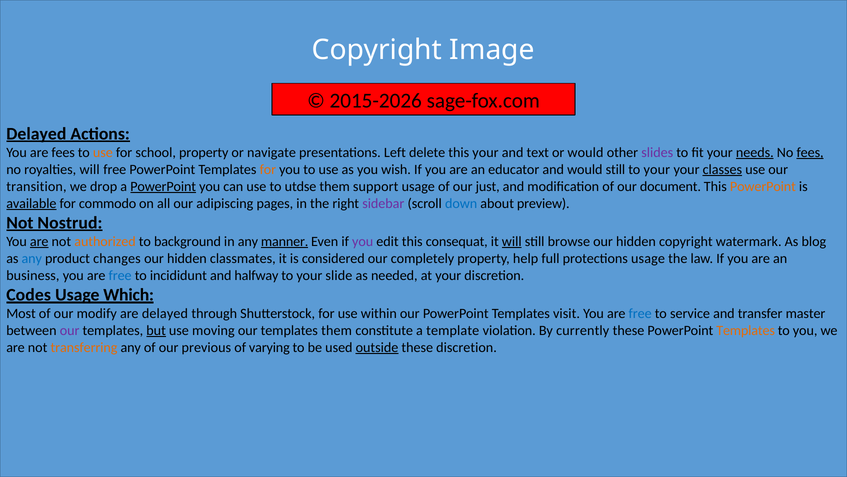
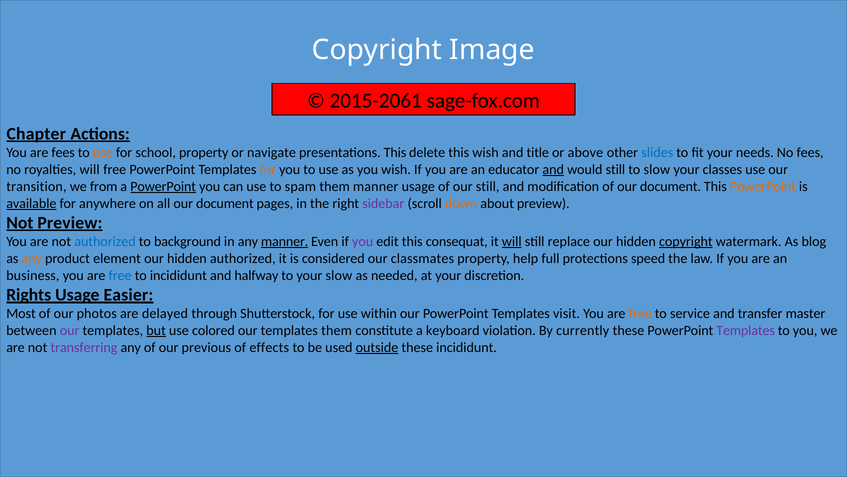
2015-2026: 2015-2026 -> 2015-2061 (376, 101)
Delayed: Delayed -> Chapter (36, 134)
presentations Left: Left -> This (395, 152)
this your: your -> wish (486, 152)
text: text -> title (538, 152)
or would: would -> above (585, 152)
slides colour: purple -> blue (657, 152)
needs underline: present -> none (755, 152)
fees underline: present -> none (810, 152)
and underline: none -> present (553, 169)
your: your -> slow (657, 169)
classes underline: present -> none (722, 169)
drop: drop -> from (104, 186)
utdse: utdse -> spam (300, 186)
them support: support -> manner (376, 186)
our just: just -> still (488, 186)
commodo: commodo -> anywhere (107, 203)
all our adipiscing: adipiscing -> document (225, 203)
down colour: blue -> orange (461, 203)
Not Nostrud: Nostrud -> Preview (70, 222)
are underline: present -> none (39, 241)
authorized colour: orange -> blue (105, 241)
browse: browse -> replace (569, 241)
copyright underline: none -> present (686, 241)
any colour: blue -> orange (32, 258)
changes: changes -> element (117, 258)
hidden classmates: classmates -> authorized (243, 258)
completely: completely -> classmates (422, 258)
protections usage: usage -> speed (648, 258)
your slide: slide -> slow (339, 275)
Codes: Codes -> Rights (29, 294)
Which: Which -> Easier (128, 294)
modify: modify -> photos (97, 313)
free colour: blue -> orange (640, 313)
moving: moving -> colored (213, 330)
template: template -> keyboard (453, 330)
Templates colour: orange -> purple (746, 330)
transferring colour: orange -> purple (84, 347)
varying: varying -> effects (269, 347)
these discretion: discretion -> incididunt (467, 347)
